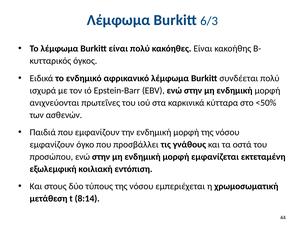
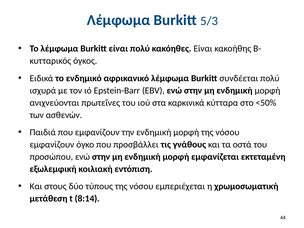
6/3: 6/3 -> 5/3 (209, 21)
